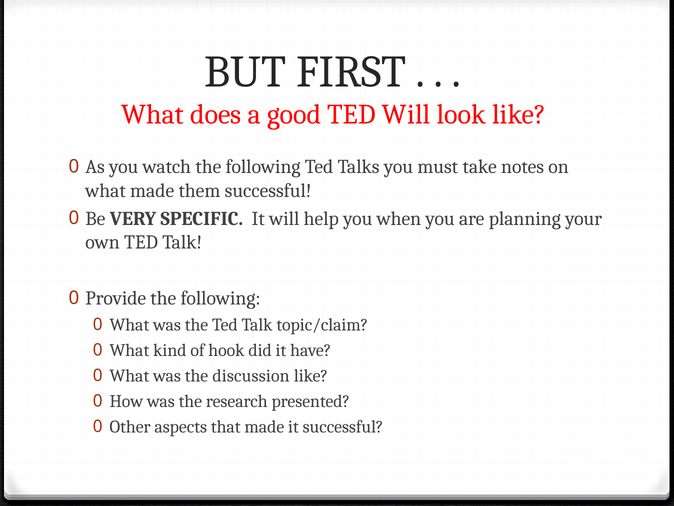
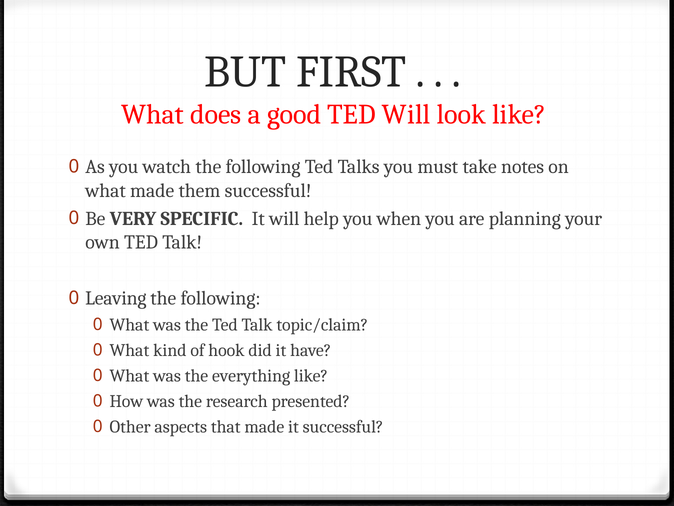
Provide: Provide -> Leaving (116, 298)
discussion: discussion -> everything (251, 376)
